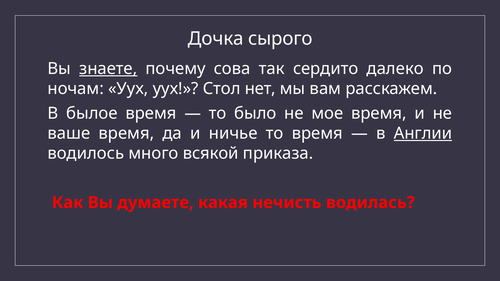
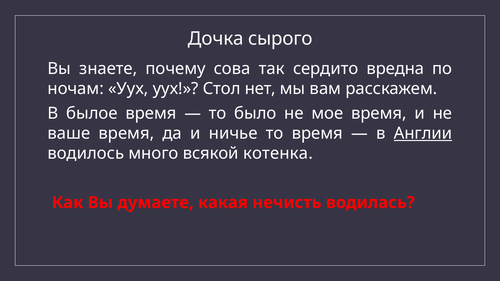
знаете underline: present -> none (108, 69)
далеко: далеко -> вредна (395, 69)
приказа: приказа -> котенка (278, 153)
